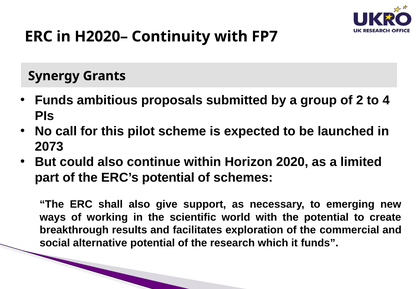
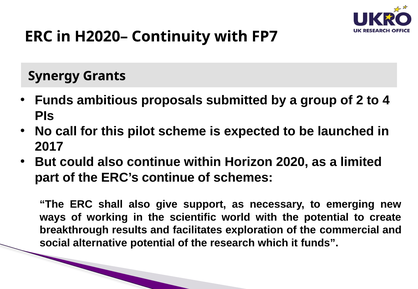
2073: 2073 -> 2017 (49, 147)
ERC’s potential: potential -> continue (168, 178)
